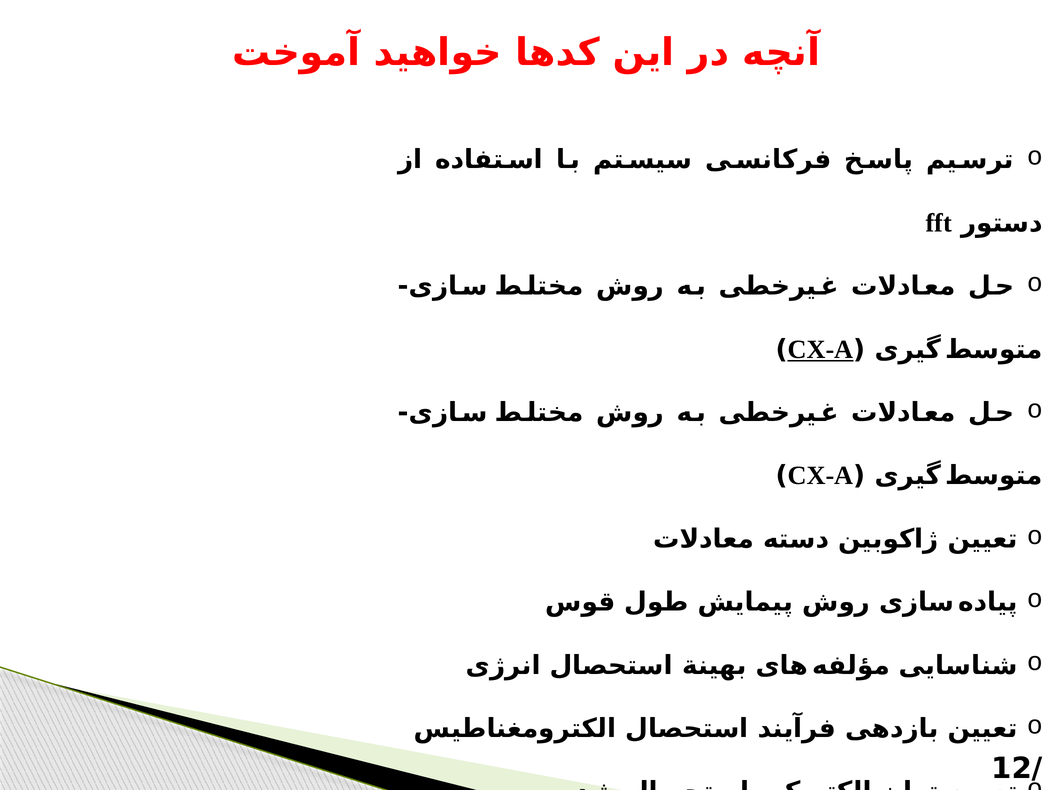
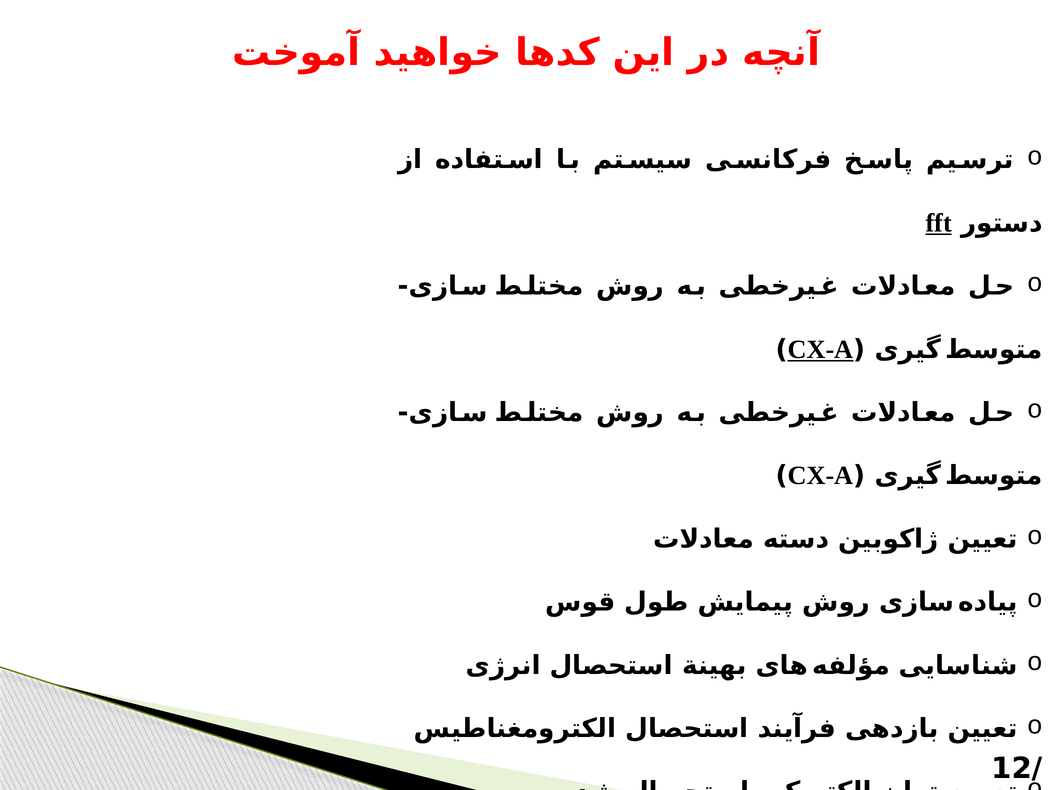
fft underline: none -> present (939, 223)
